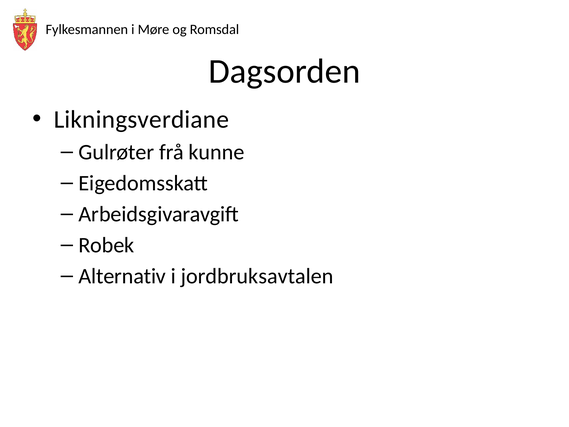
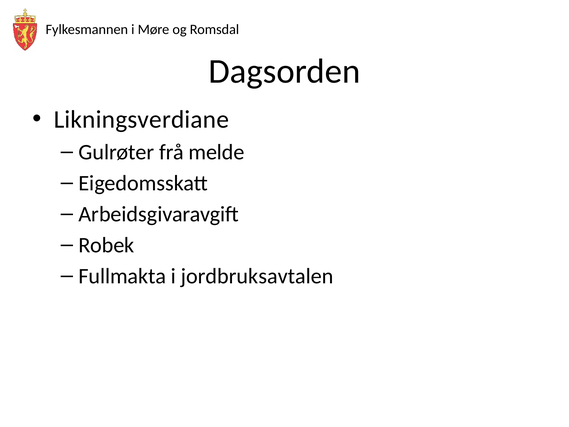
kunne: kunne -> melde (217, 152)
Alternativ: Alternativ -> Fullmakta (122, 276)
